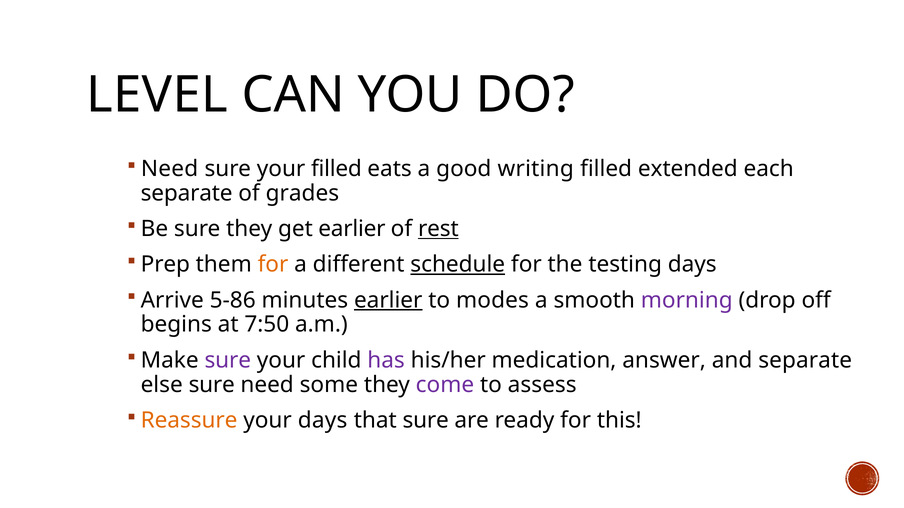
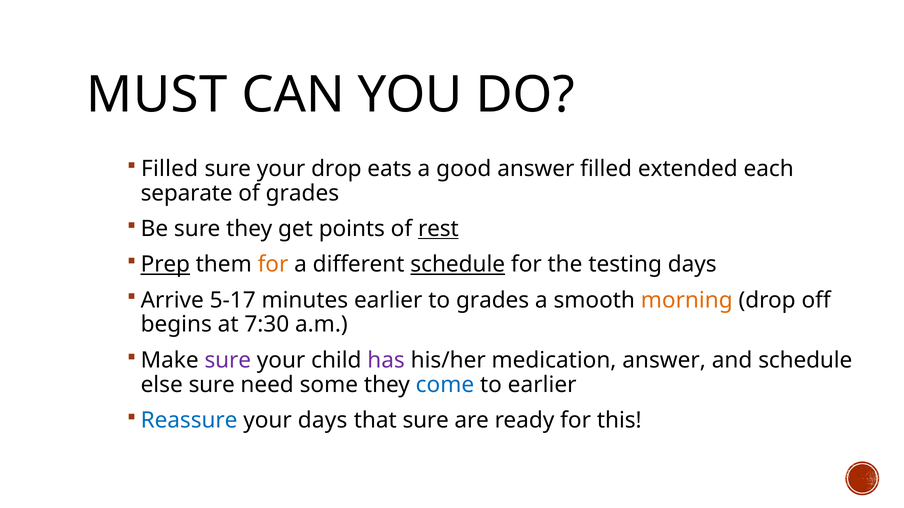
LEVEL: LEVEL -> MUST (157, 95)
Need: Need -> Filled (170, 169)
your filled: filled -> drop (336, 169)
good writing: writing -> answer (536, 169)
get earlier: earlier -> points (352, 229)
Prep underline: none -> present (165, 265)
5-86: 5-86 -> 5-17 (233, 300)
earlier underline: present -> none (388, 300)
to modes: modes -> grades (493, 300)
morning colour: purple -> orange (687, 300)
7:50: 7:50 -> 7:30 (267, 325)
and separate: separate -> schedule (805, 361)
come colour: purple -> blue (445, 385)
to assess: assess -> earlier (542, 385)
Reassure colour: orange -> blue (189, 421)
